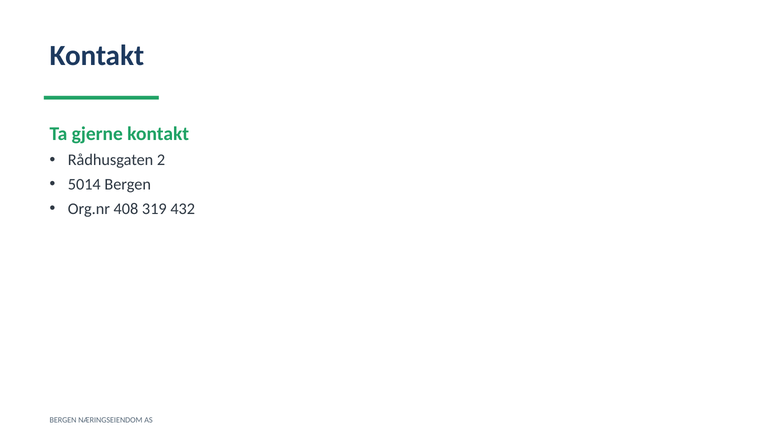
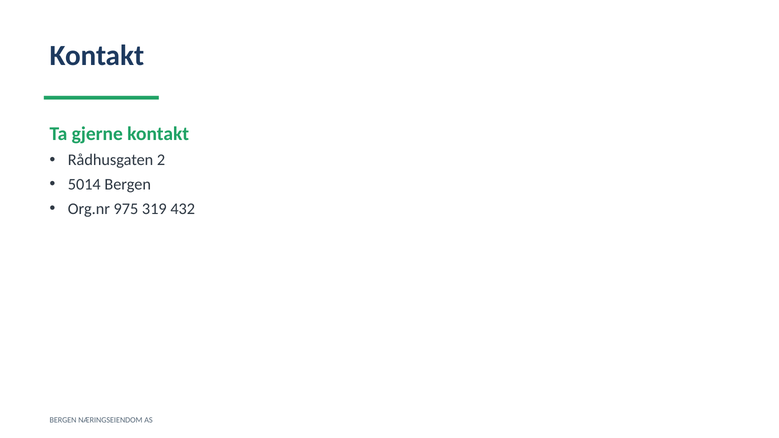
408: 408 -> 975 (126, 209)
